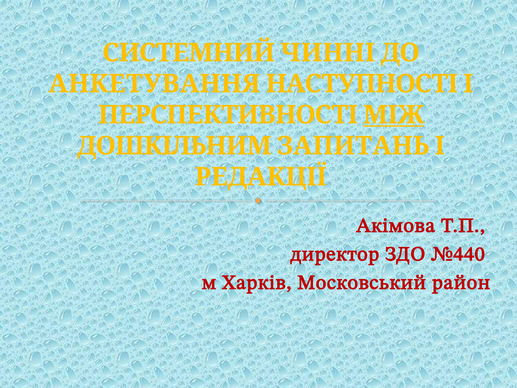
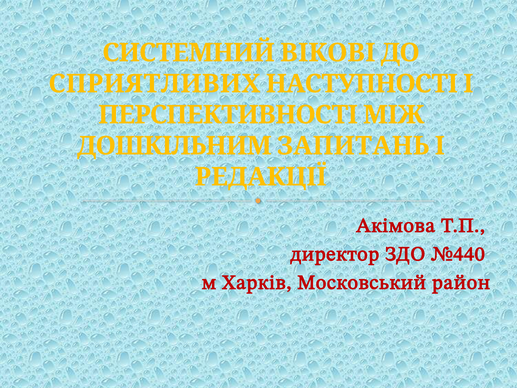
ЧИННІ: ЧИННІ -> ВІКОВІ (328, 53)
АНКЕТУВАННЯ: АНКЕТУВАННЯ -> СПРИЯТЛИВИХ (155, 84)
МІЖ underline: present -> none (394, 115)
